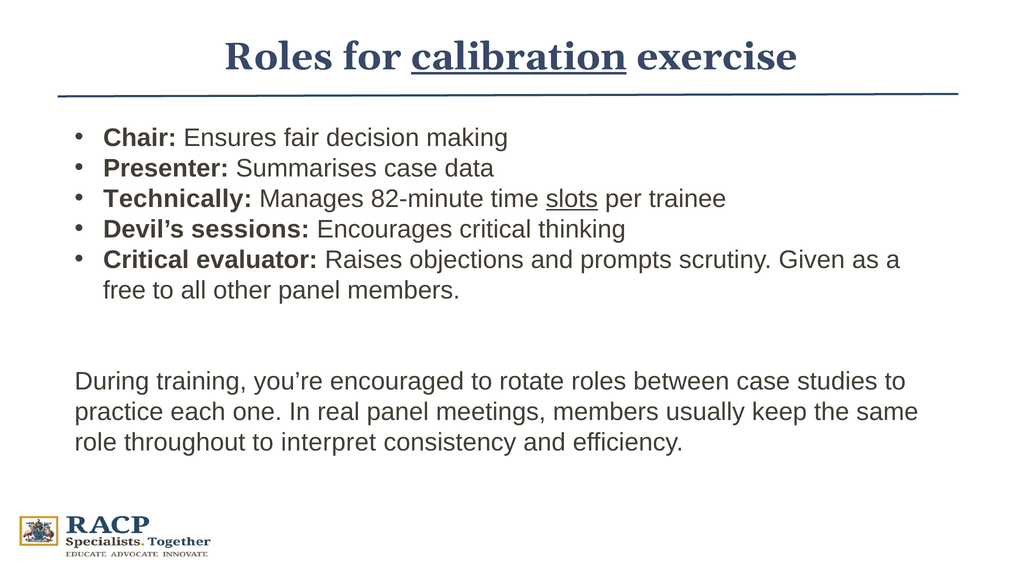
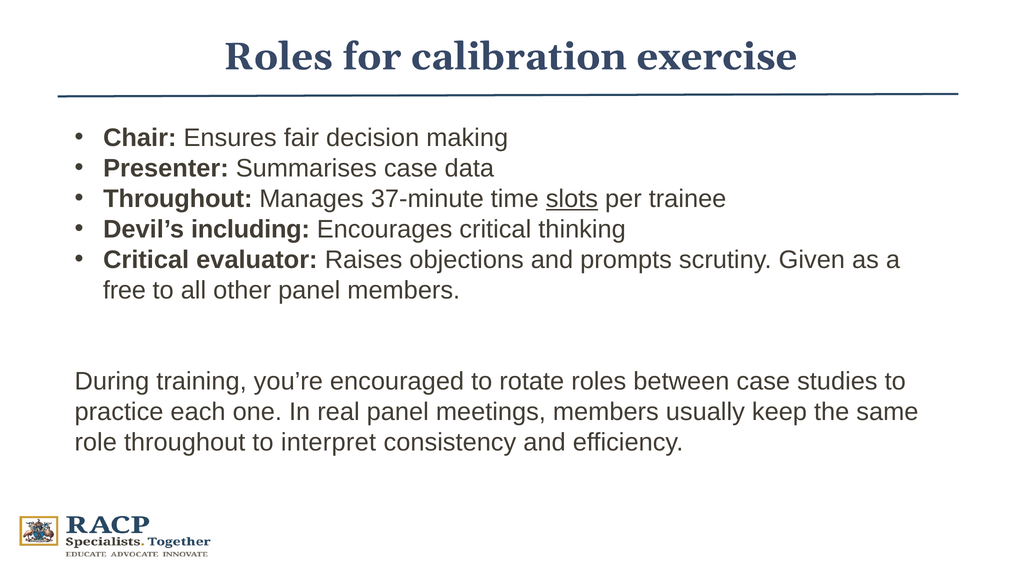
calibration underline: present -> none (519, 57)
Technically: Technically -> Throughout (178, 199)
82-minute: 82-minute -> 37-minute (427, 199)
sessions: sessions -> including (250, 230)
